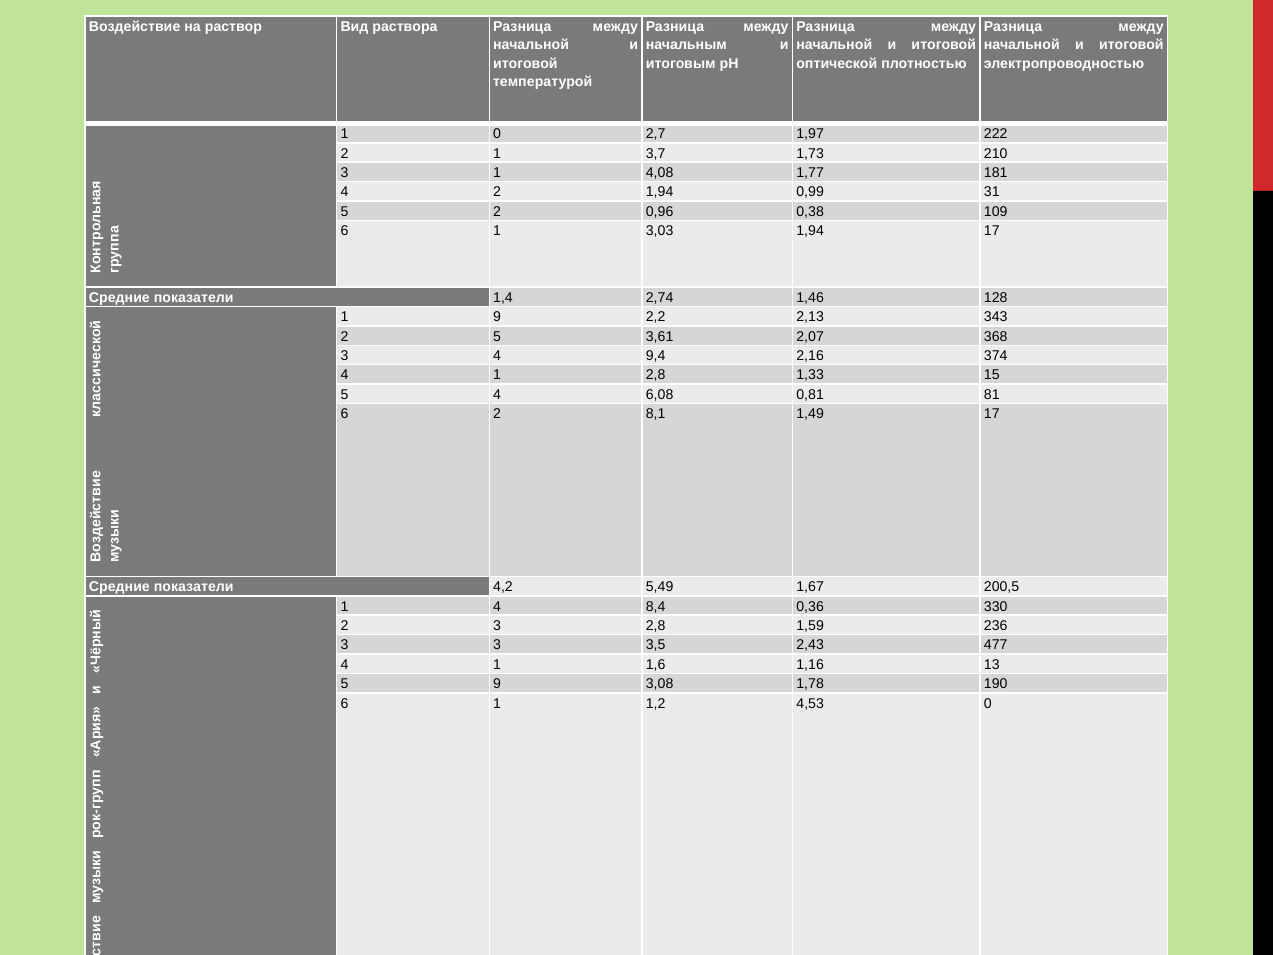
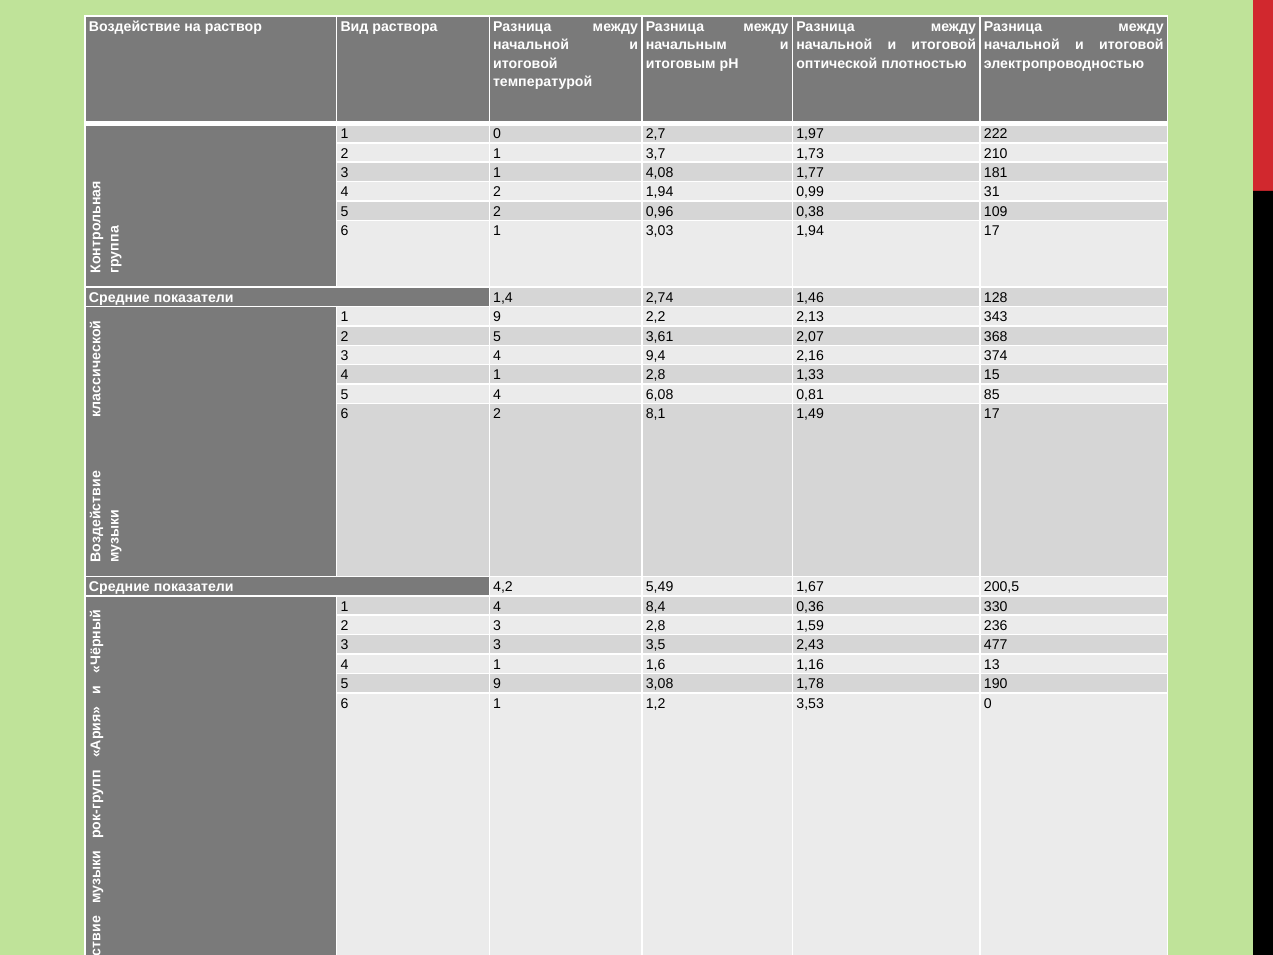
81: 81 -> 85 (992, 395)
4,53: 4,53 -> 3,53 (810, 703)
